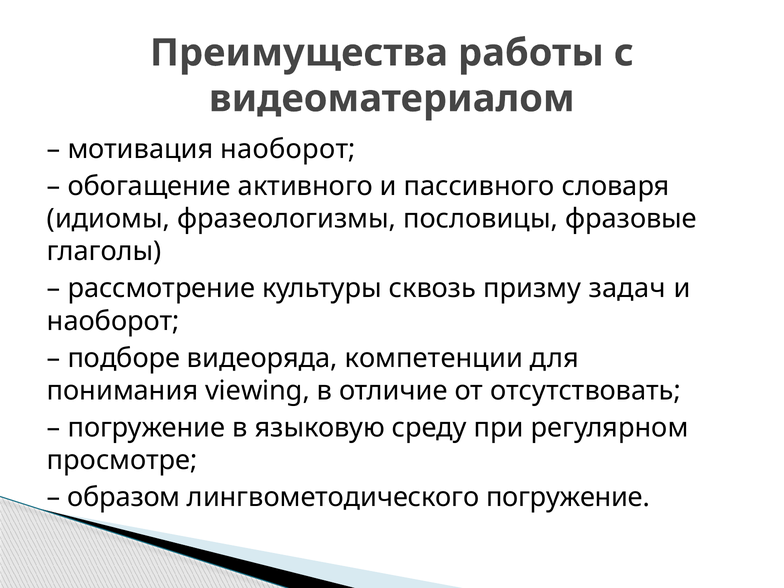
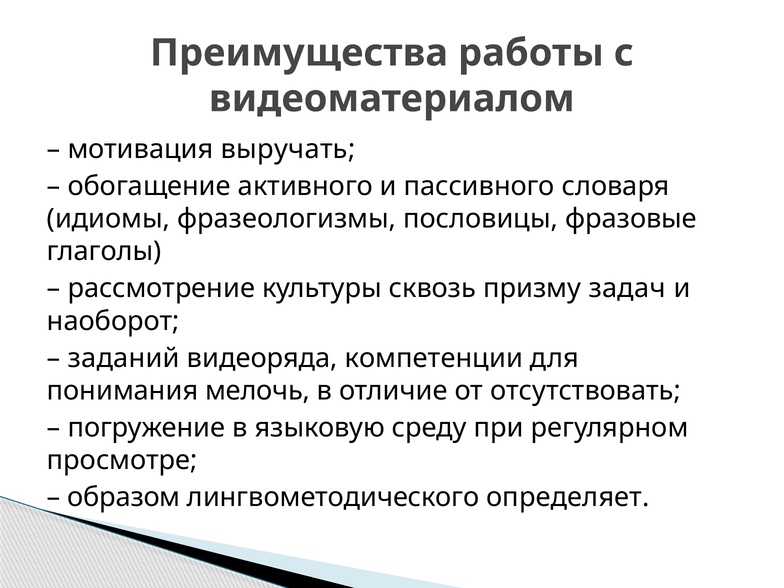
мотивация наоборот: наоборот -> выручать (288, 149)
подборе: подборе -> заданий (124, 358)
viewing: viewing -> мелочь (258, 391)
лингвометодического погружение: погружение -> определяет (568, 497)
